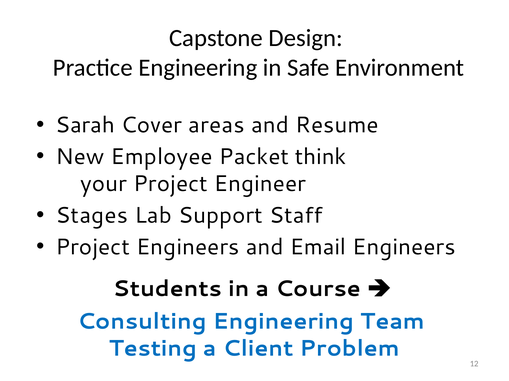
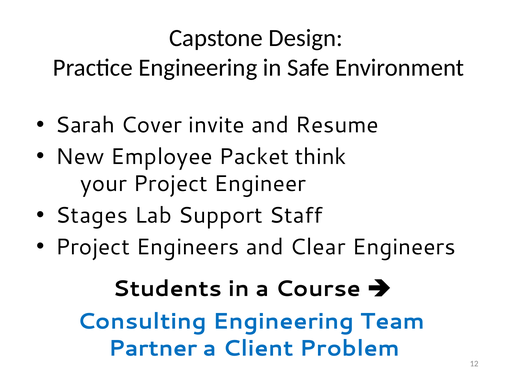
areas: areas -> invite (217, 125)
Email: Email -> Clear (318, 248)
Testing: Testing -> Partner (153, 349)
